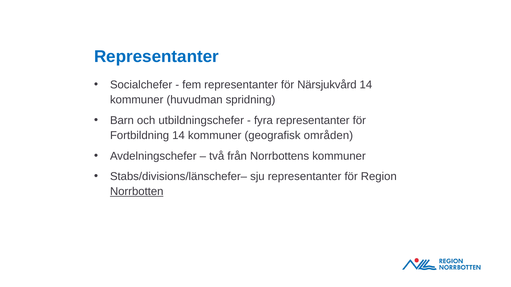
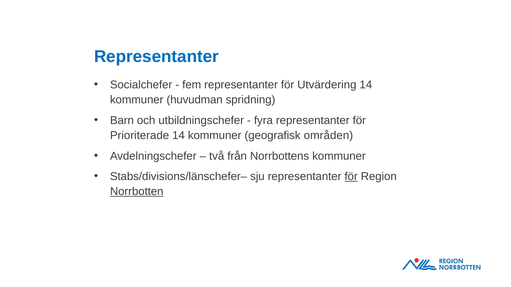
Närsjukvård: Närsjukvård -> Utvärdering (327, 85)
Fortbildning: Fortbildning -> Prioriterade (140, 136)
för underline: none -> present (351, 177)
